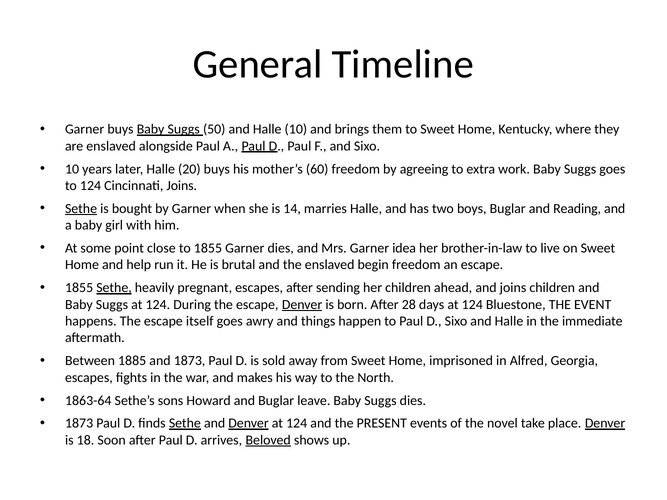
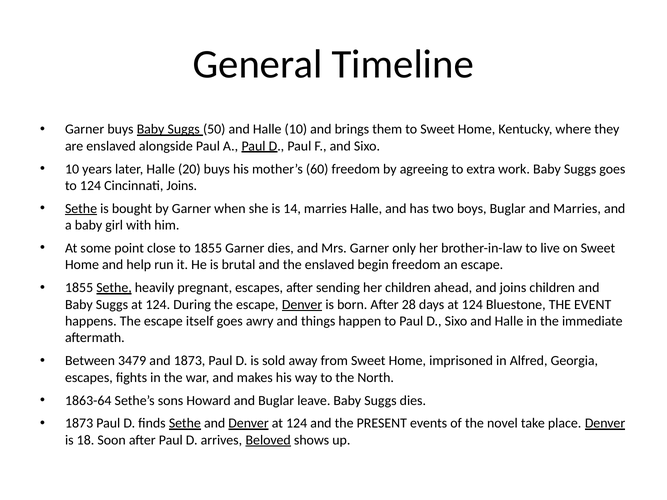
and Reading: Reading -> Marries (577, 209)
idea: idea -> only (404, 248)
1885: 1885 -> 3479 (132, 361)
